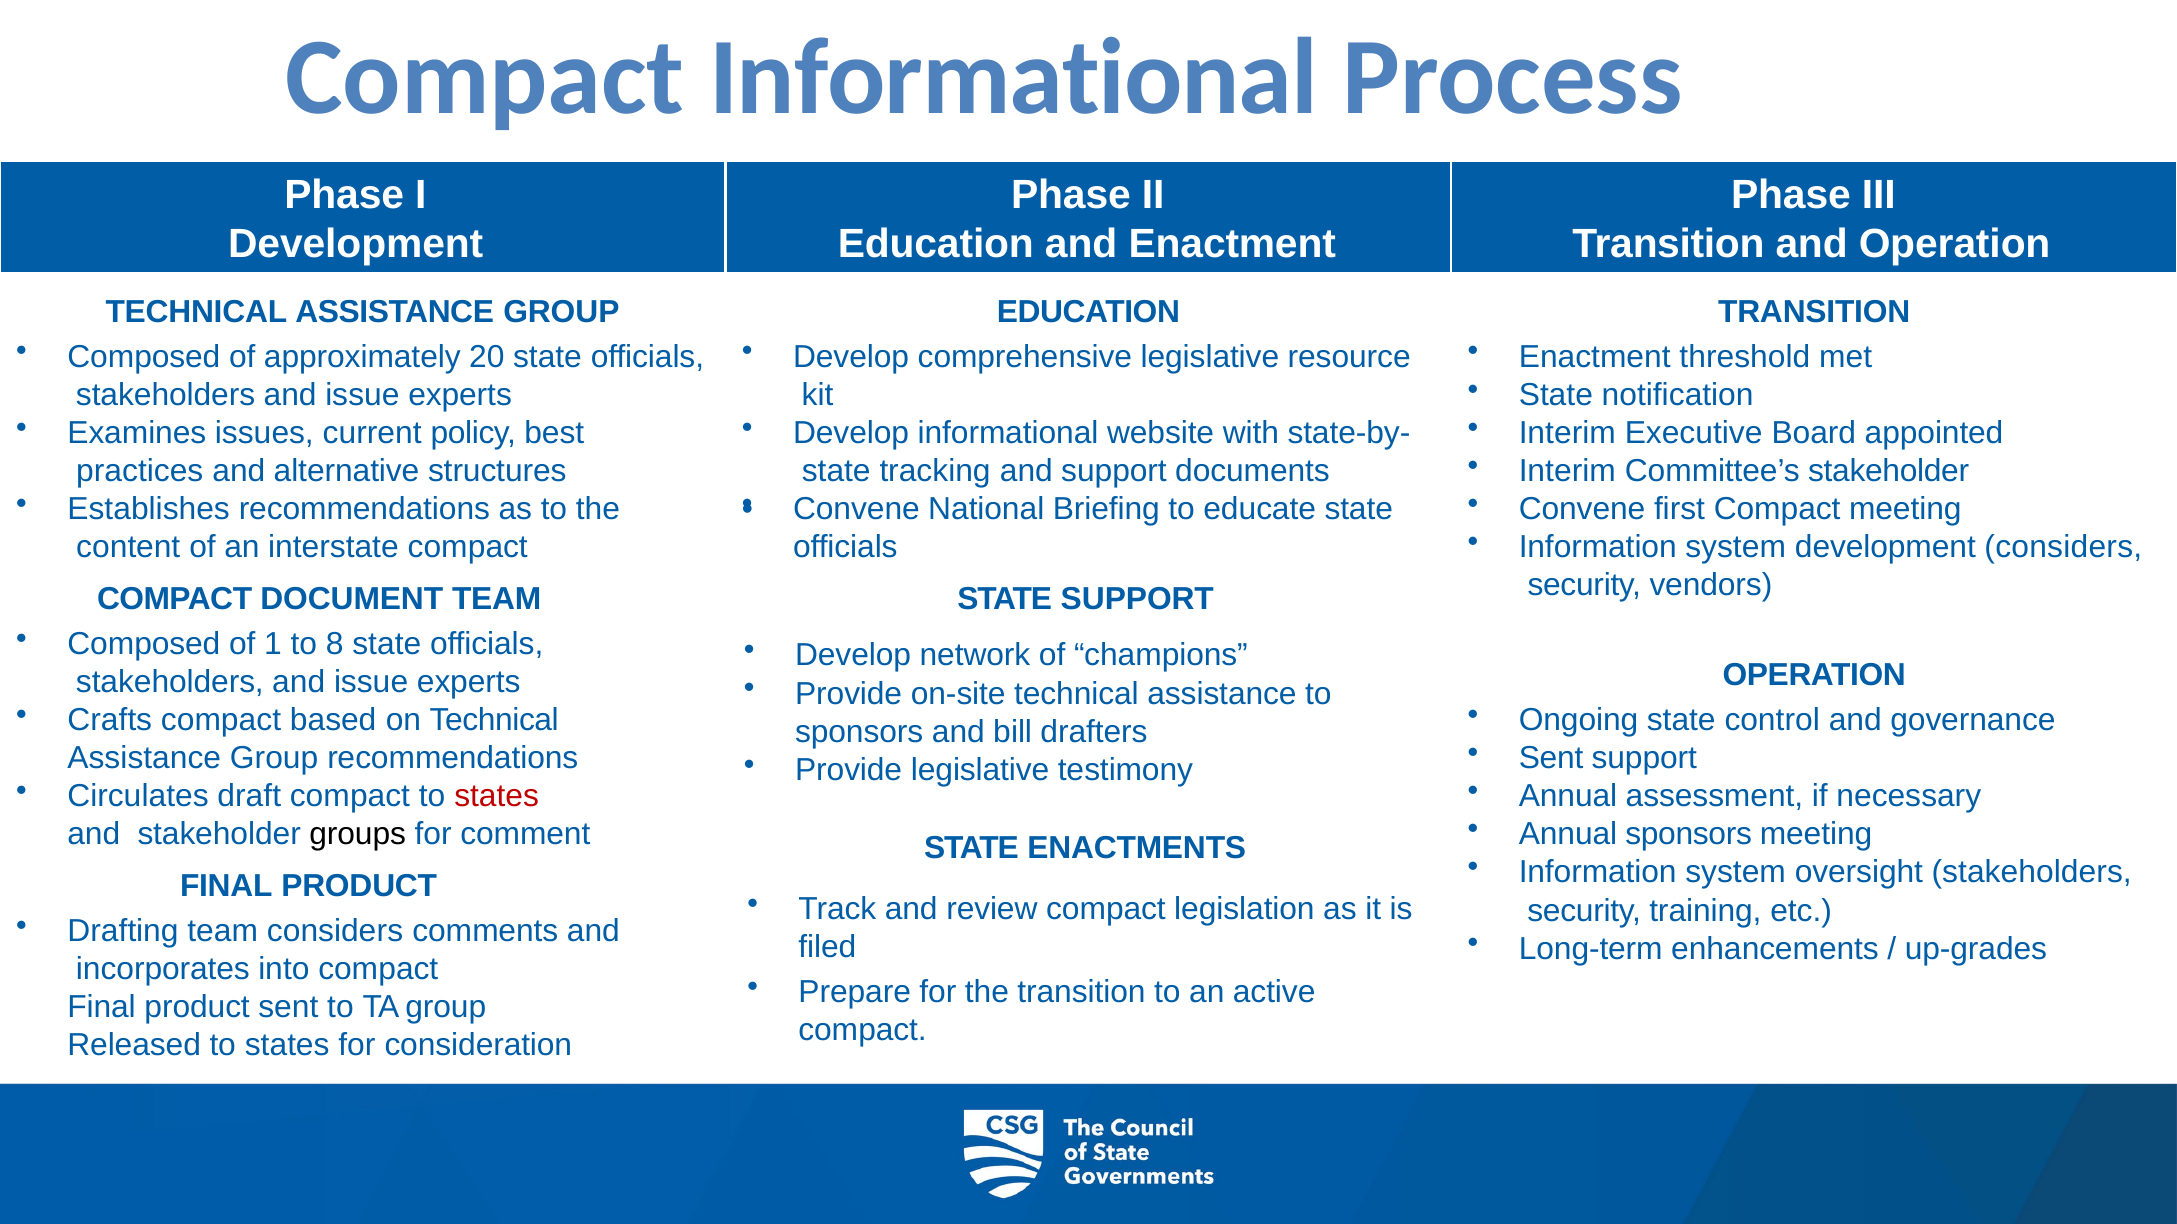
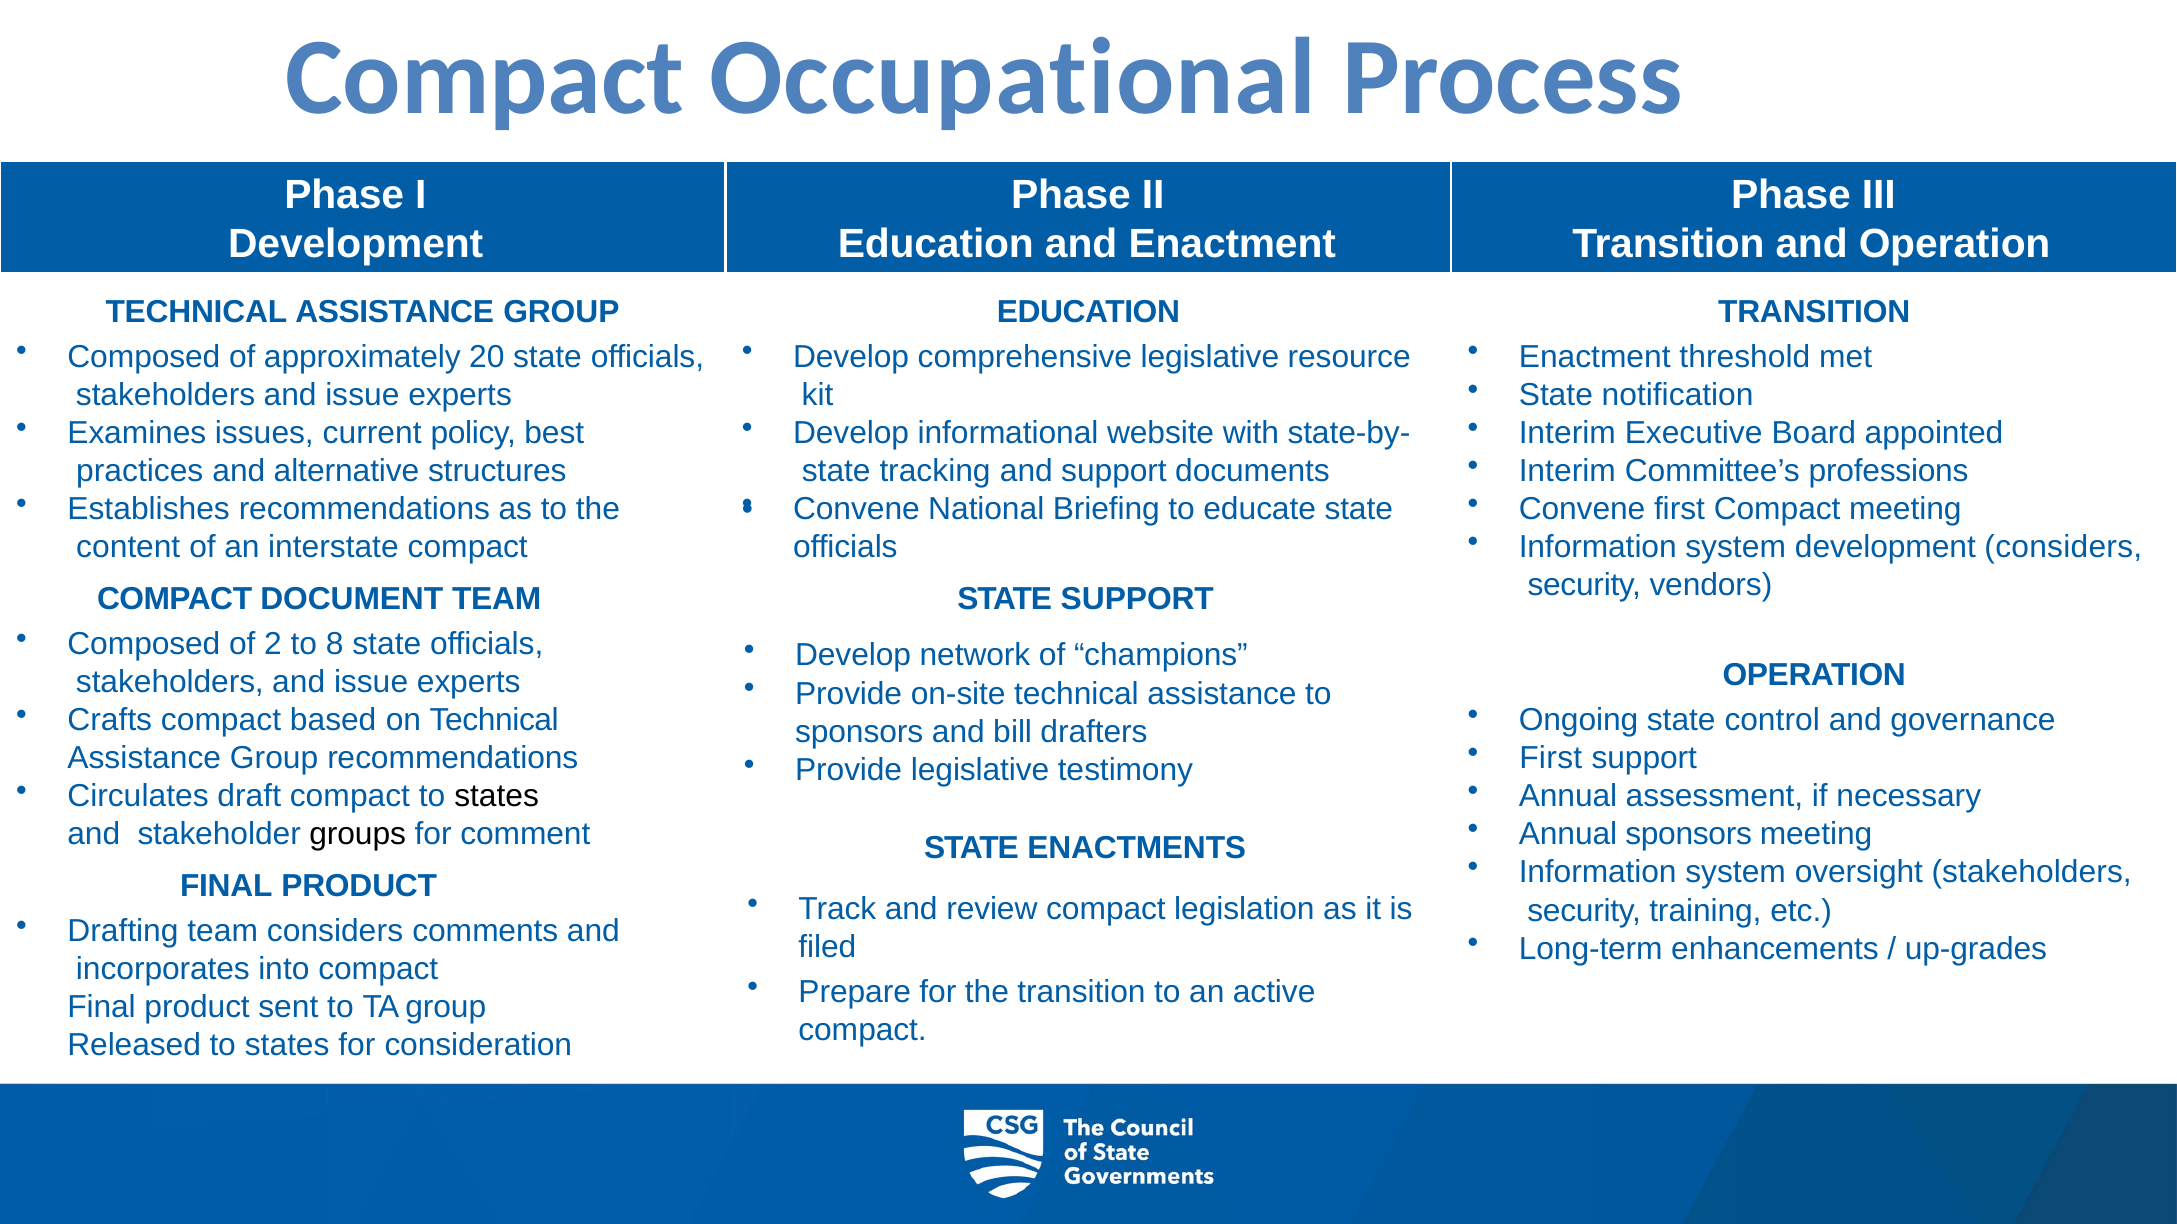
Compact Informational: Informational -> Occupational (1013, 77)
Committee’s stakeholder: stakeholder -> professions (1889, 471)
1: 1 -> 2 (273, 644)
Sent: Sent -> First (1551, 759)
states colour: red -> black (497, 797)
